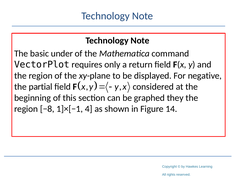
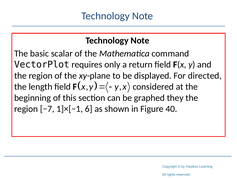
under: under -> scalar (62, 53)
negative: negative -> directed (205, 76)
partial: partial -> length (41, 87)
−8: −8 -> −7 (47, 109)
4: 4 -> 6 (89, 109)
14: 14 -> 40 (171, 109)
